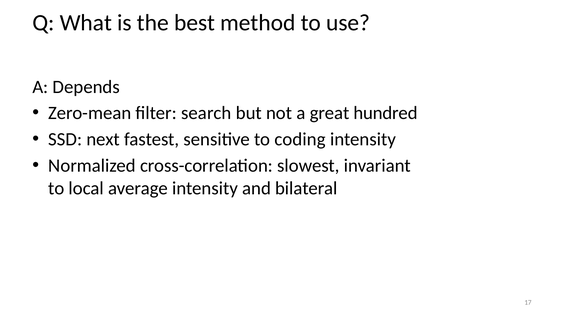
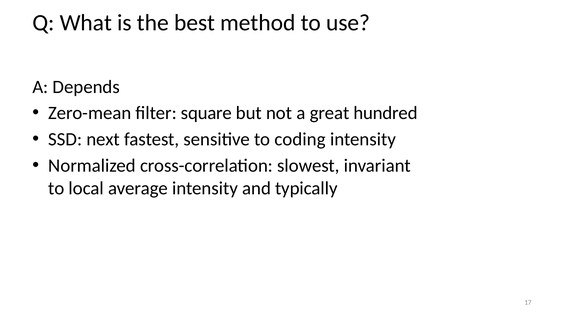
search: search -> square (206, 113)
bilateral: bilateral -> typically (306, 188)
